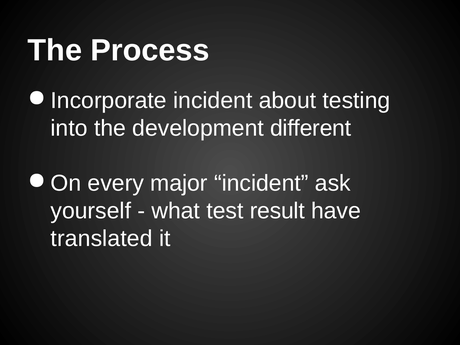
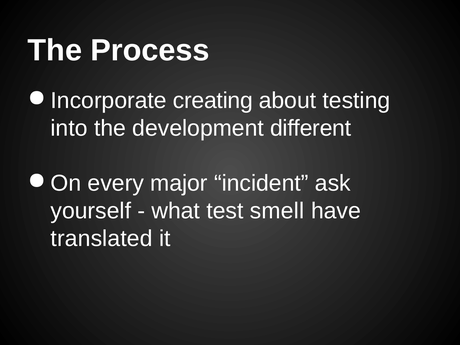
Incorporate incident: incident -> creating (213, 101)
result: result -> smell (277, 211)
